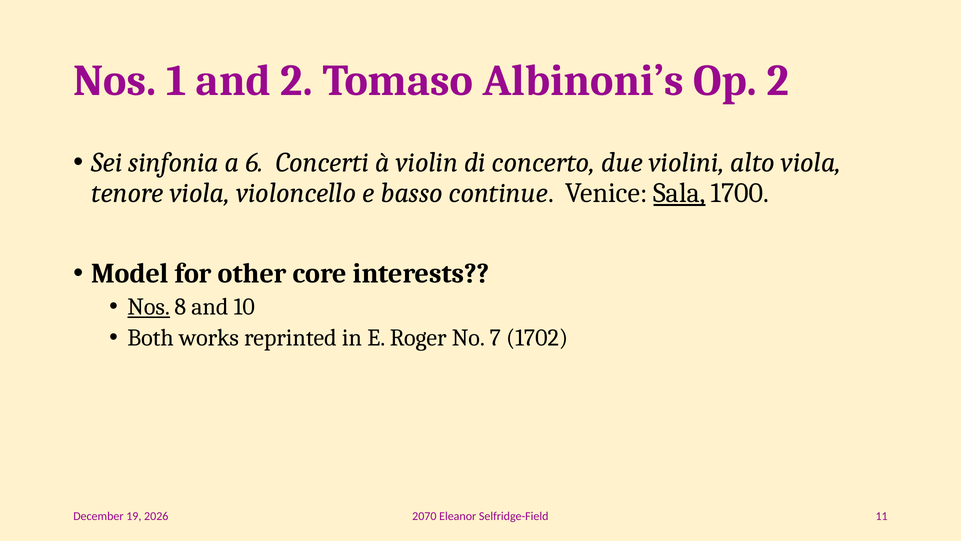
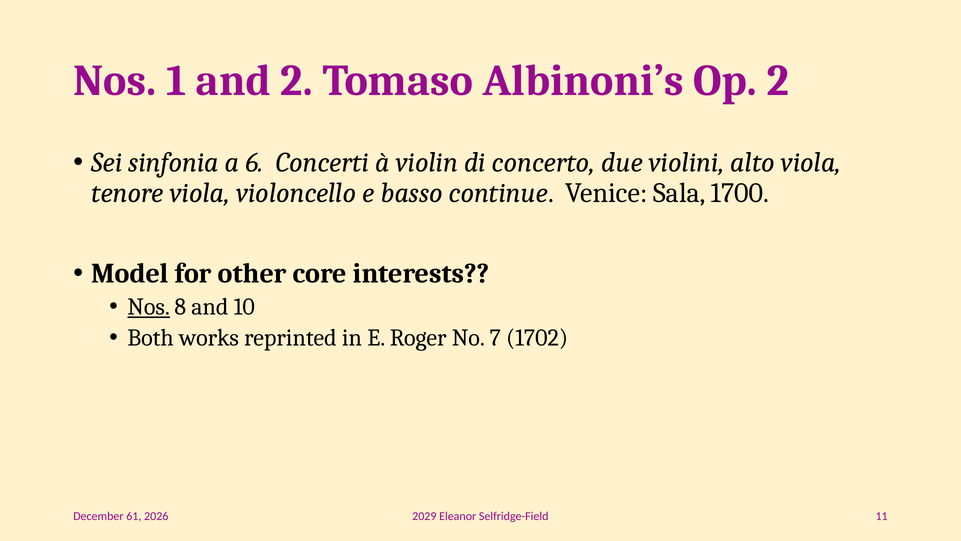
Sala underline: present -> none (679, 193)
19: 19 -> 61 (134, 516)
2070: 2070 -> 2029 (424, 516)
